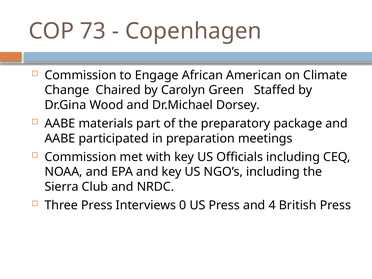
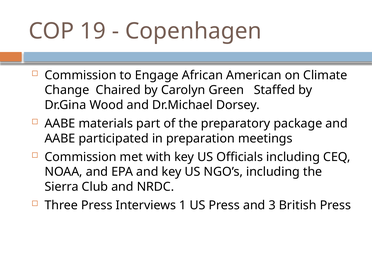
73: 73 -> 19 (93, 31)
0: 0 -> 1 (183, 205)
4: 4 -> 3 (272, 205)
